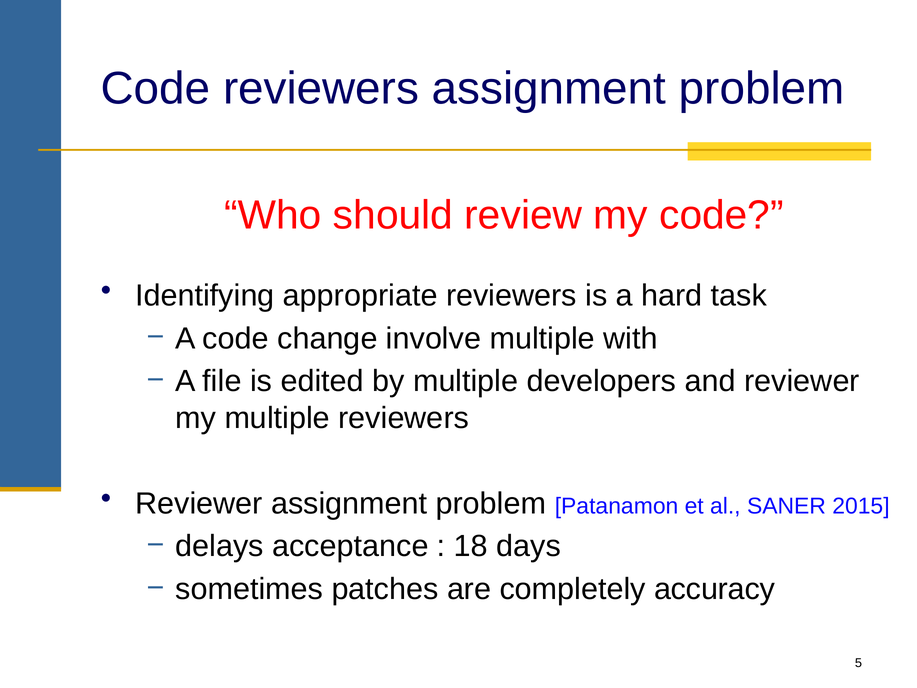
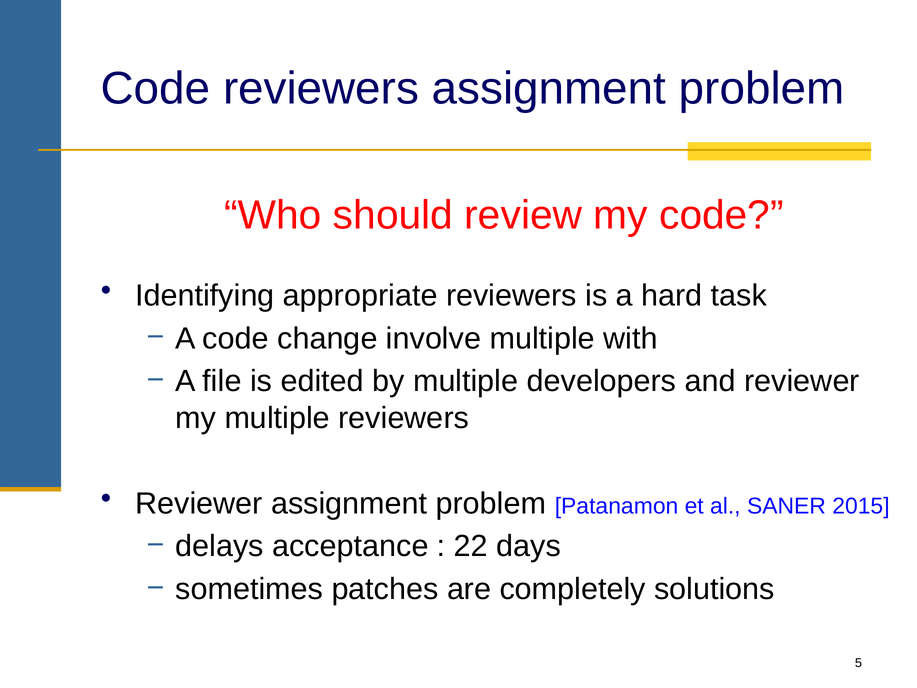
18: 18 -> 22 (471, 546)
accuracy: accuracy -> solutions (714, 589)
